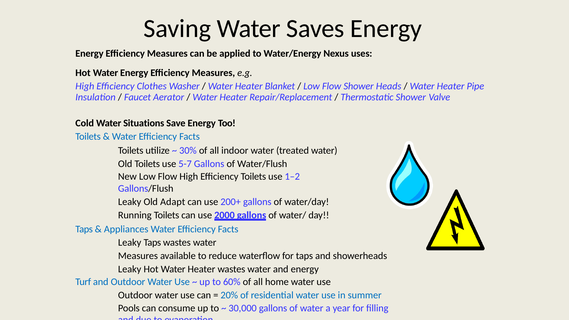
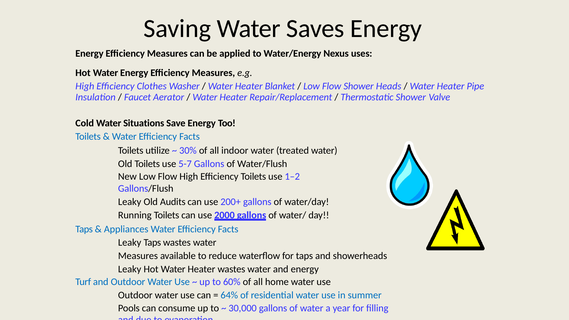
Adapt: Adapt -> Audits (173, 202)
20%: 20% -> 64% (229, 295)
